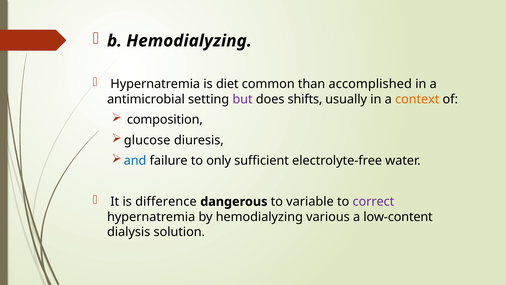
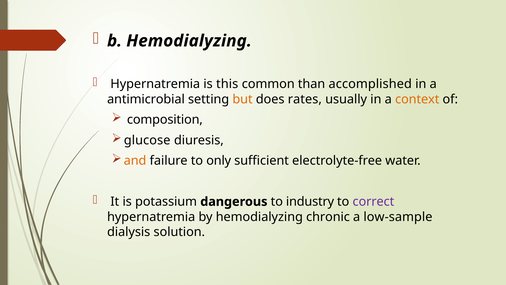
diet: diet -> this (227, 84)
but colour: purple -> orange (243, 99)
shifts: shifts -> rates (305, 99)
and colour: blue -> orange (135, 161)
difference: difference -> potassium (166, 201)
variable: variable -> industry (310, 201)
various: various -> chronic (328, 217)
low-content: low-content -> low-sample (398, 217)
